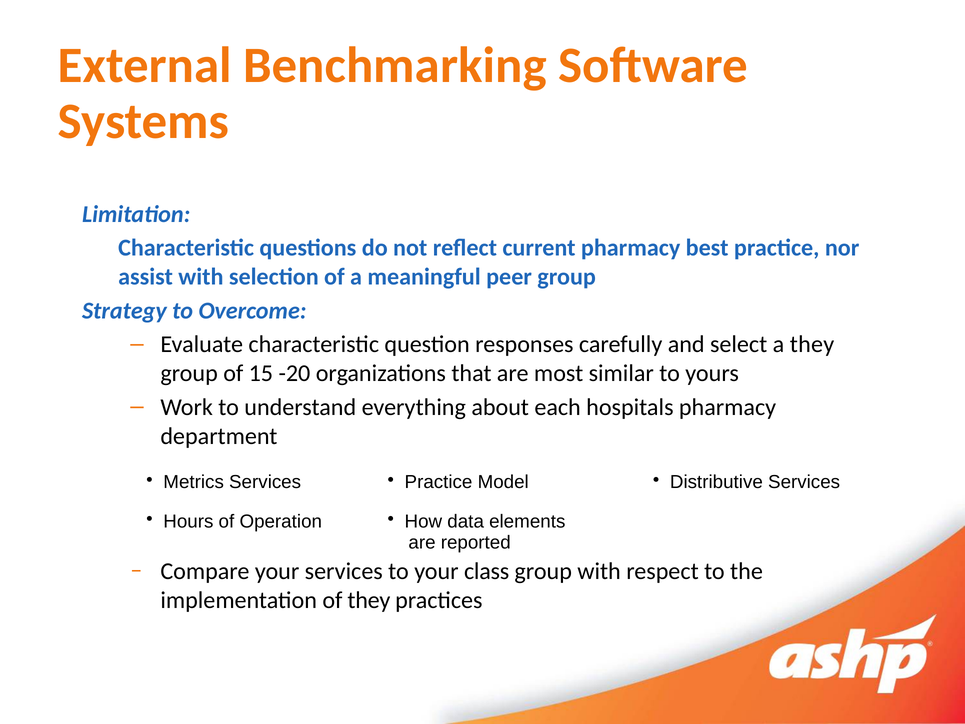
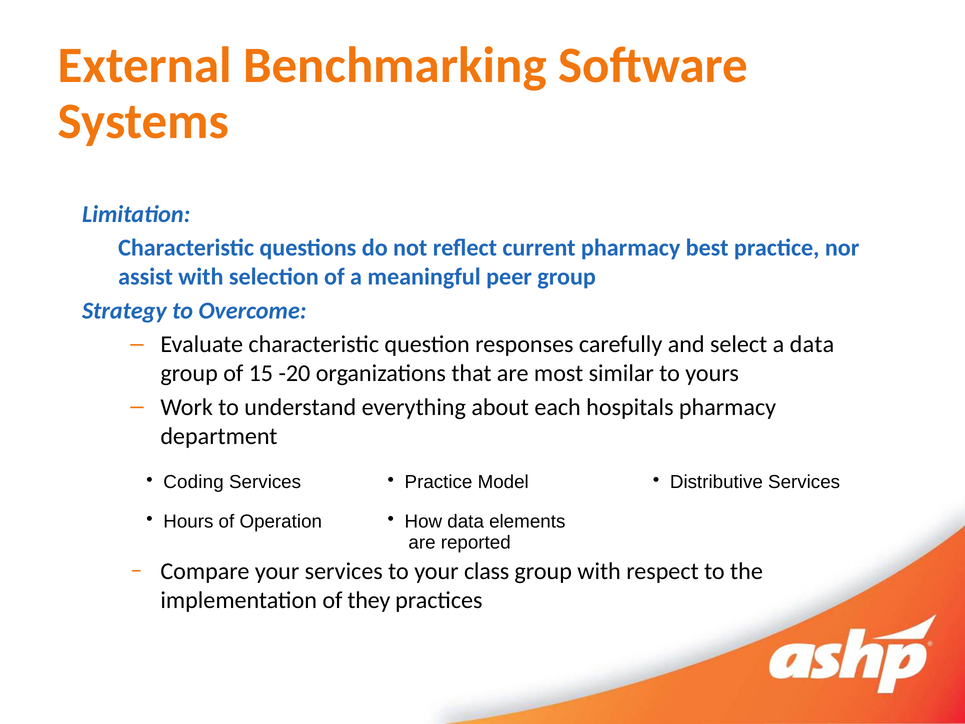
a they: they -> data (812, 344)
Metrics: Metrics -> Coding (194, 482)
